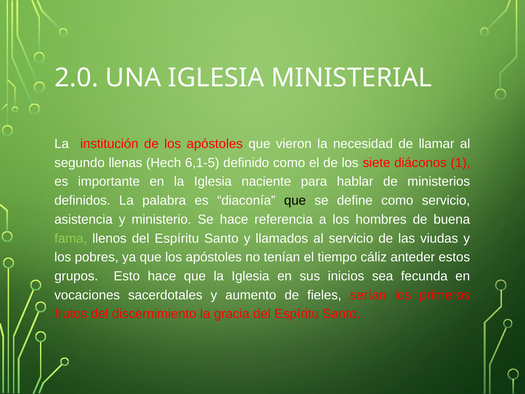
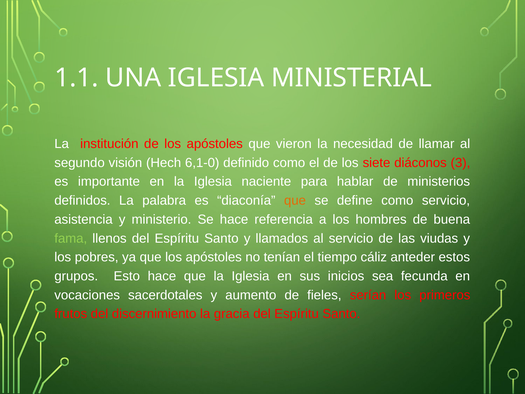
2.0: 2.0 -> 1.1 (76, 78)
llenas: llenas -> visión (125, 163)
6,1-5: 6,1-5 -> 6,1-0 (202, 163)
1: 1 -> 3 (460, 163)
que colour: black -> orange (295, 200)
